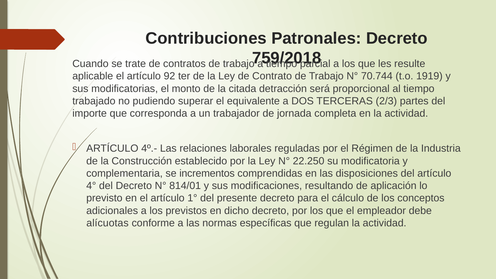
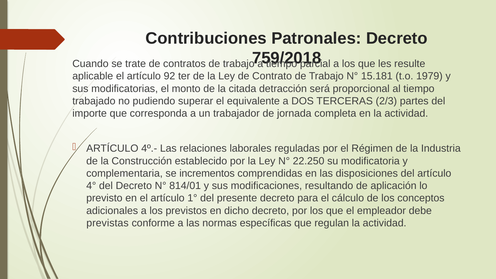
70.744: 70.744 -> 15.181 (377, 76)
1919: 1919 -> 1979 (429, 76)
alícuotas: alícuotas -> previstas (108, 223)
